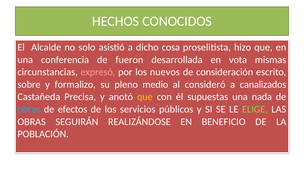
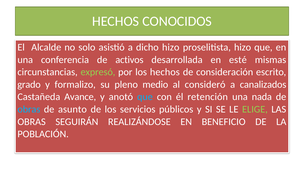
dicho cosa: cosa -> hizo (171, 47)
fueron: fueron -> activos (129, 60)
vota: vota -> esté (238, 60)
expresó colour: pink -> light green (98, 72)
los nuevos: nuevos -> hechos (165, 72)
sobre: sobre -> grado (29, 85)
Precisa: Precisa -> Avance (80, 97)
que colour: yellow -> light blue (145, 97)
supuestas: supuestas -> retención (208, 97)
efectos: efectos -> asunto (72, 109)
